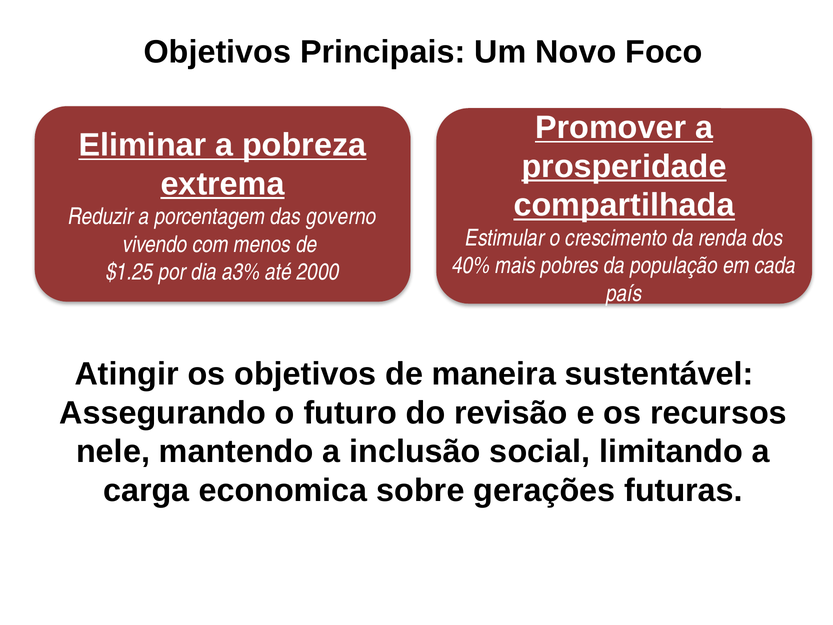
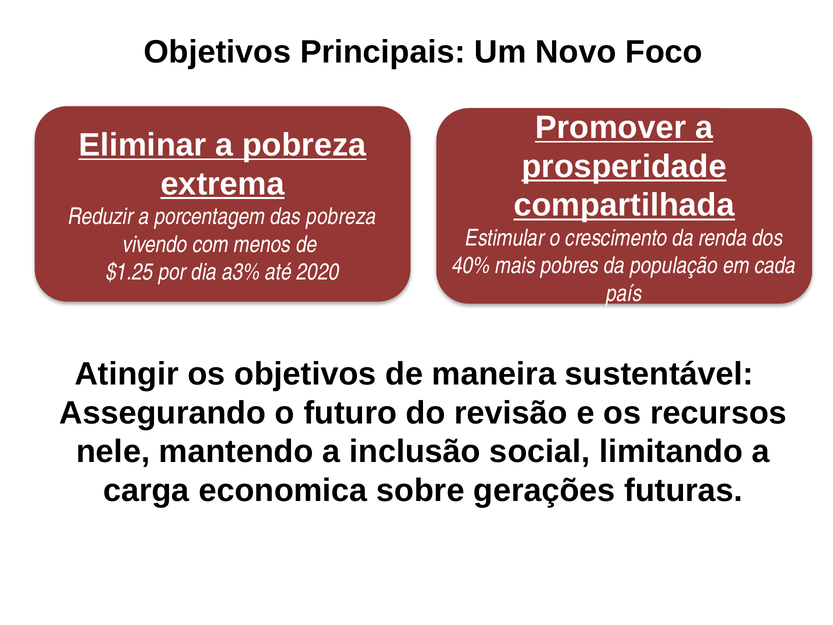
das governo: governo -> pobreza (341, 216)
2000: 2000 -> 2020 (318, 272)
